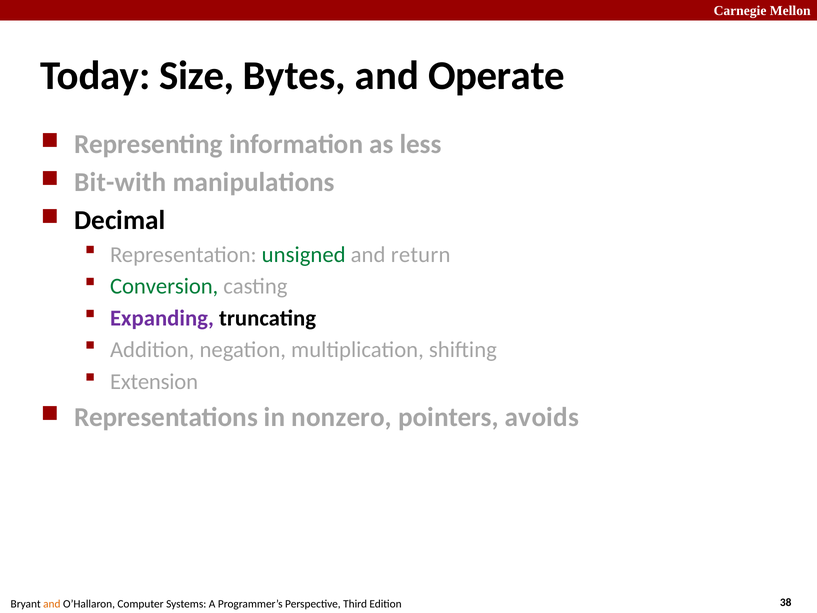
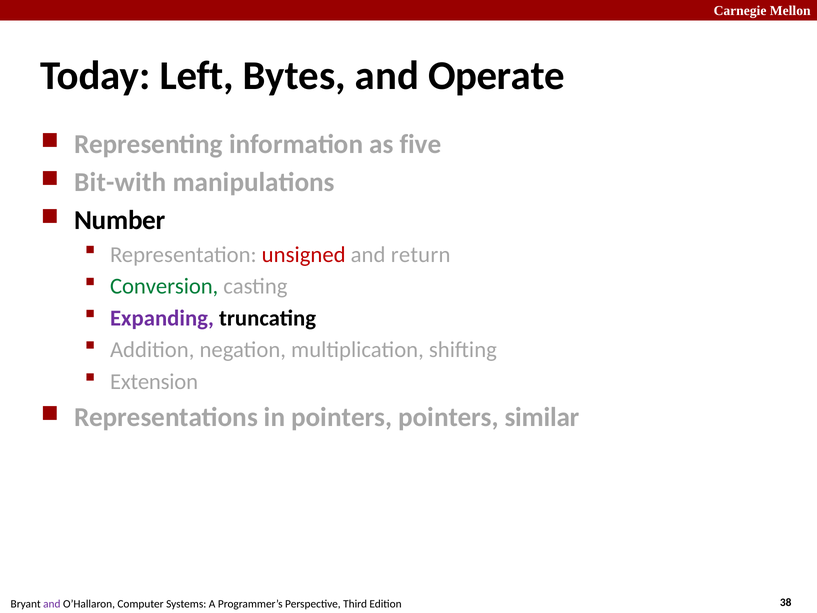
Size: Size -> Left (197, 76)
less: less -> five (421, 144)
Decimal: Decimal -> Number (120, 220)
unsigned colour: green -> red (304, 254)
in nonzero: nonzero -> pointers (342, 417)
avoids: avoids -> similar (542, 417)
and colour: orange -> purple (52, 604)
